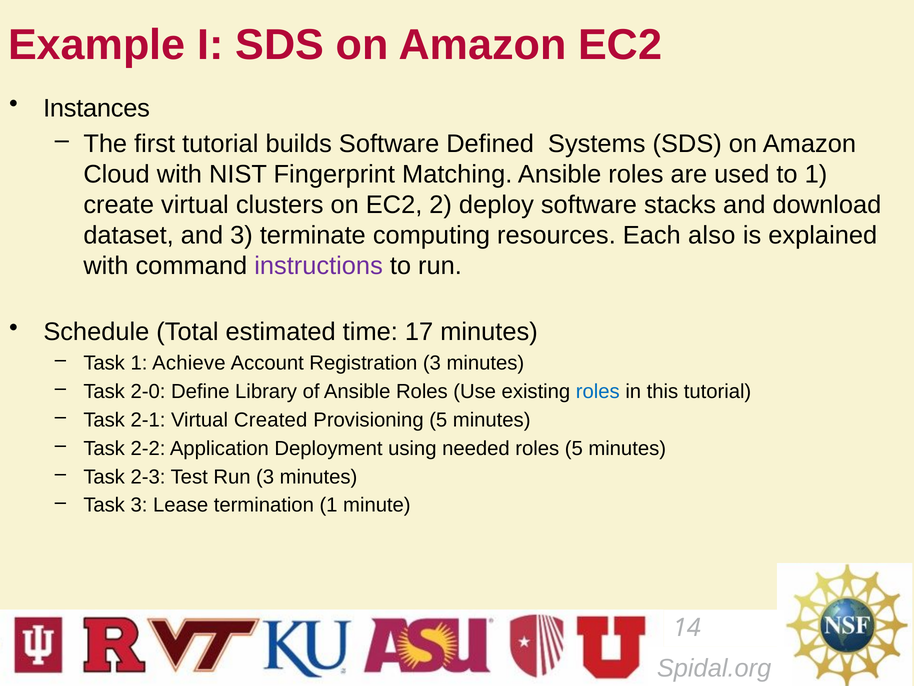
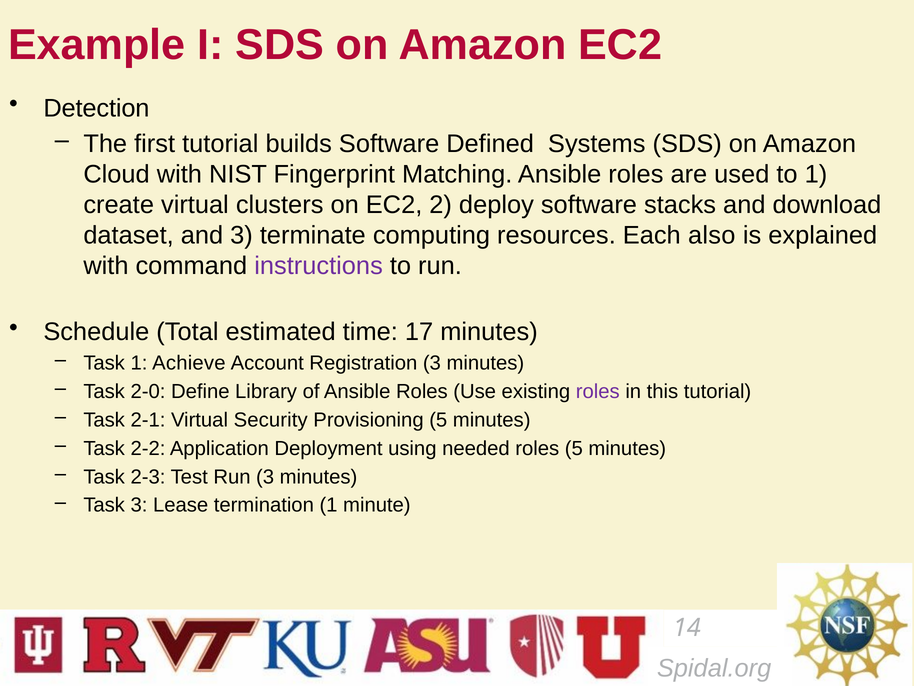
Instances: Instances -> Detection (96, 108)
roles colour: blue -> purple (598, 391)
Created: Created -> Security (271, 420)
